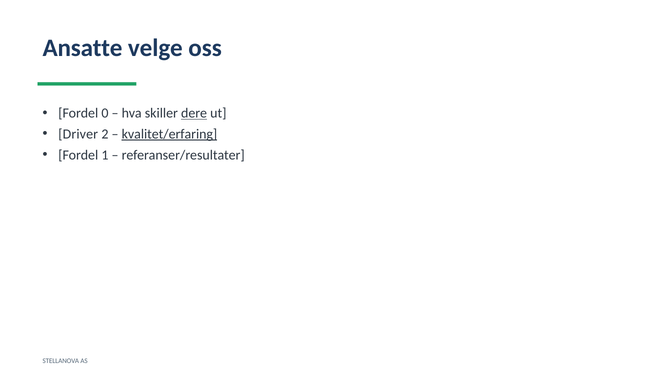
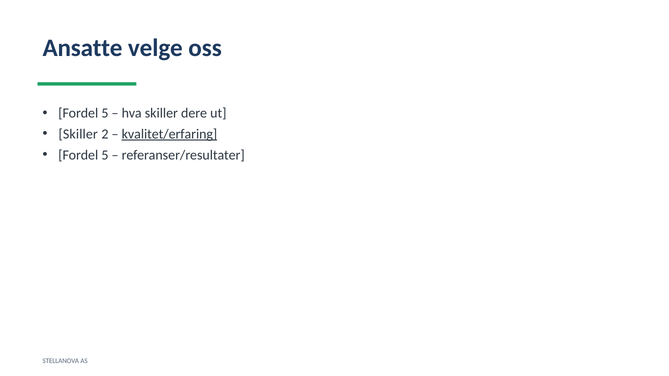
0: 0 -> 5 (105, 113)
dere underline: present -> none (194, 113)
Driver: Driver -> Skiller (78, 134)
1: 1 -> 5 (105, 155)
